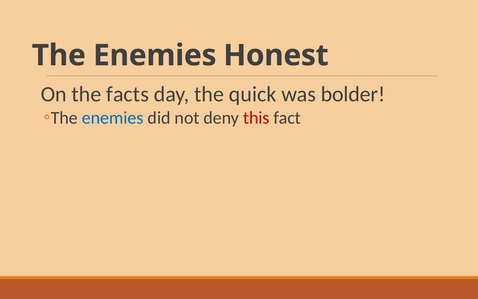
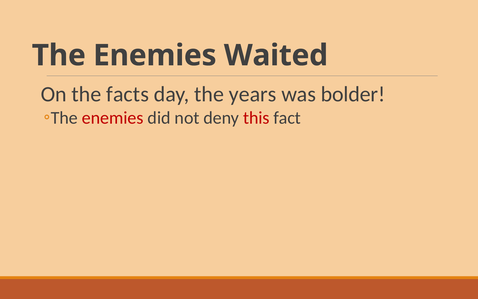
Honest: Honest -> Waited (276, 55)
quick: quick -> years (253, 94)
enemies colour: blue -> red (113, 118)
